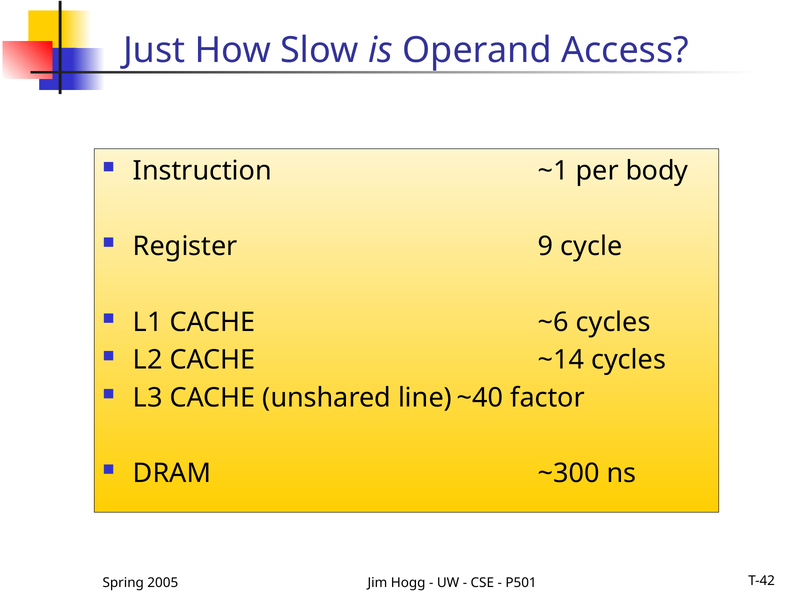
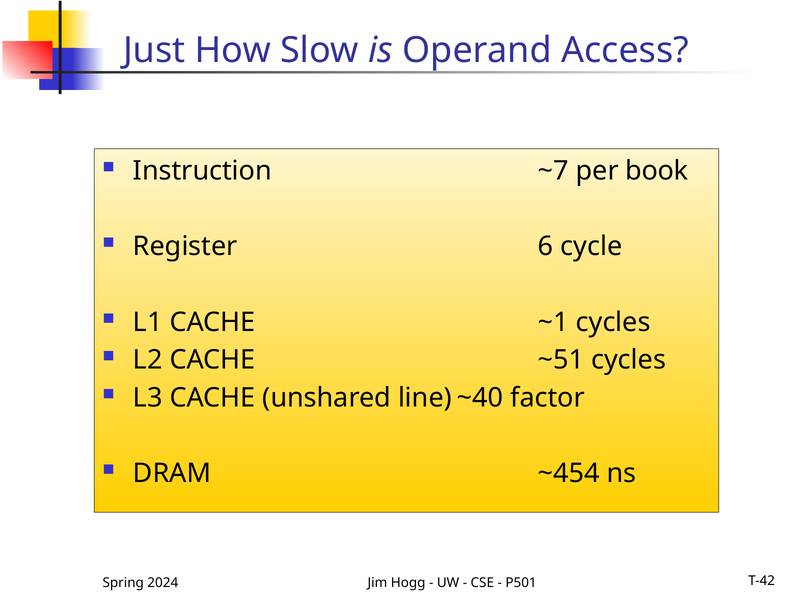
~1: ~1 -> ~7 (553, 171)
body: body -> book (657, 171)
9: 9 -> 6 (546, 246)
~6: ~6 -> ~1 (553, 322)
~14: ~14 -> ~51 (561, 360)
~300: ~300 -> ~454 (569, 473)
2005: 2005 -> 2024 (163, 582)
